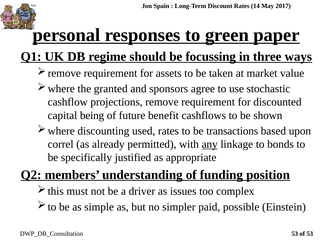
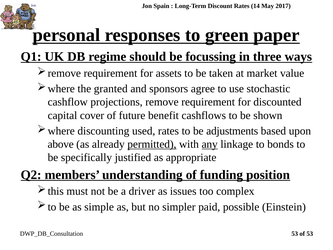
being: being -> cover (92, 115)
transactions: transactions -> adjustments (232, 131)
correl: correl -> above (61, 144)
permitted underline: none -> present (152, 144)
